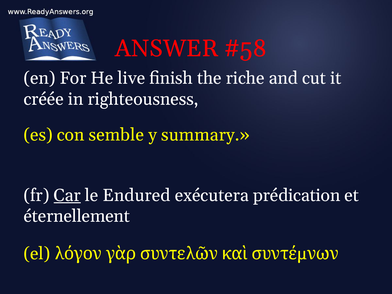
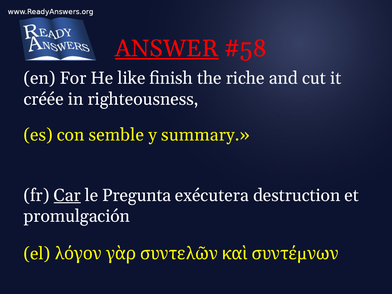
ANSWER underline: none -> present (167, 48)
live: live -> like (131, 78)
Endured: Endured -> Pregunta (137, 195)
prédication: prédication -> destruction (297, 195)
éternellement: éternellement -> promulgación (77, 216)
